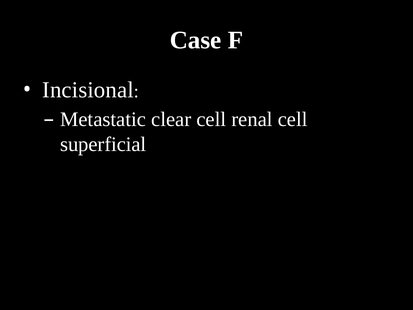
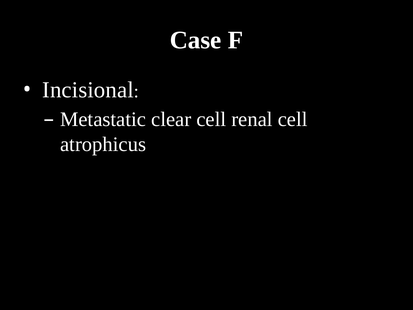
superficial: superficial -> atrophicus (103, 144)
